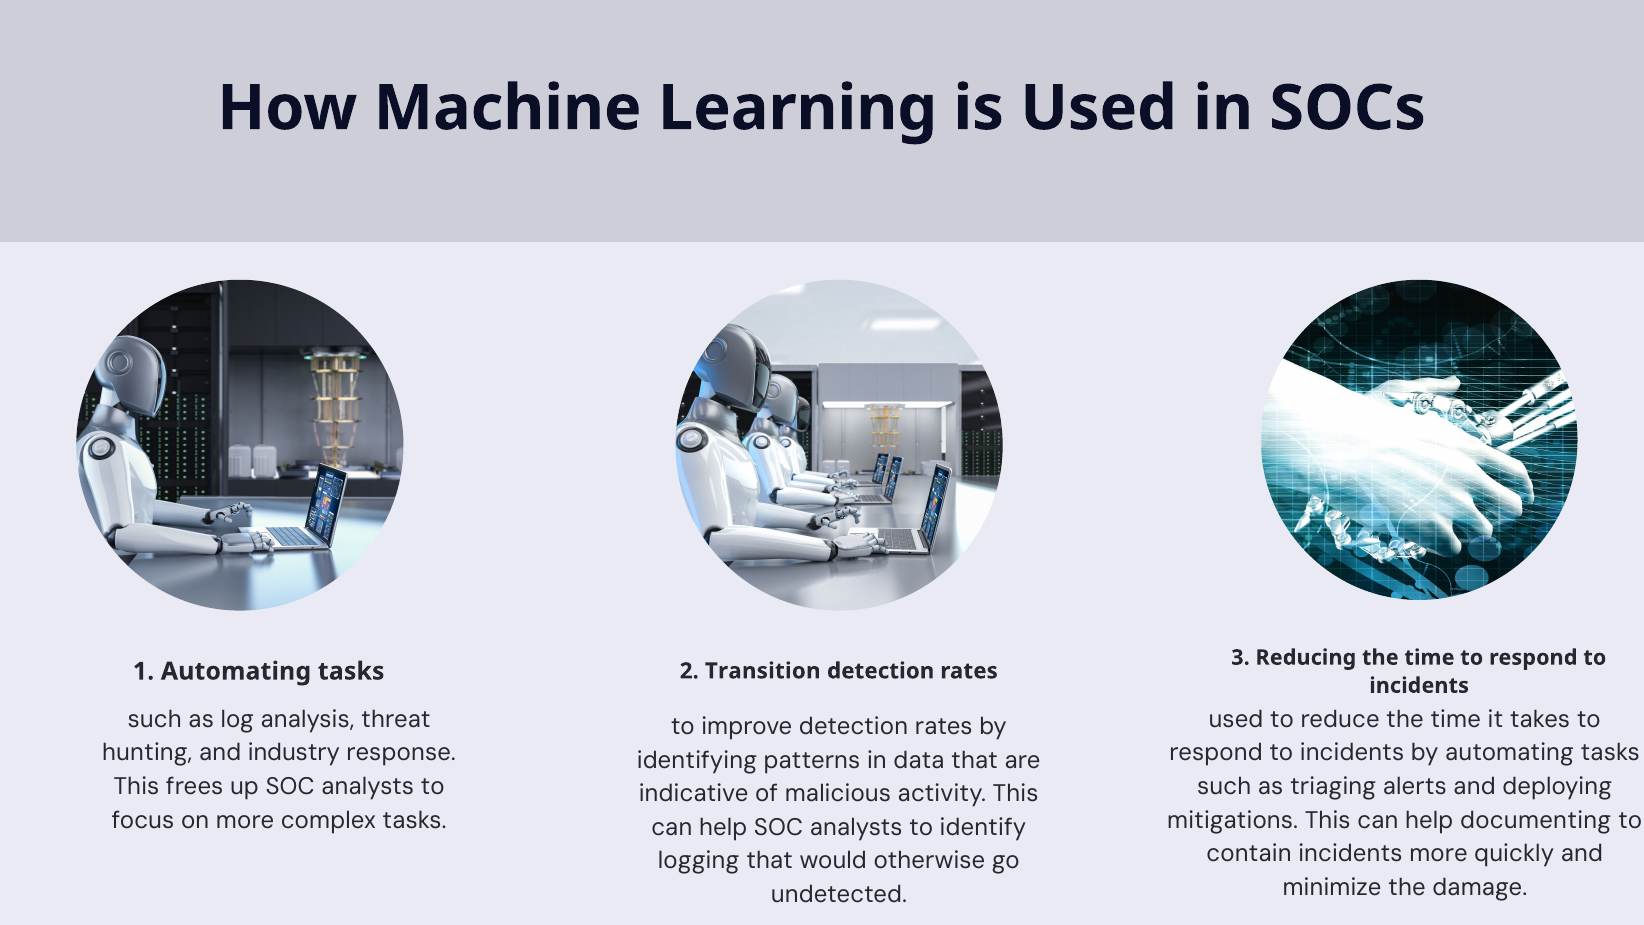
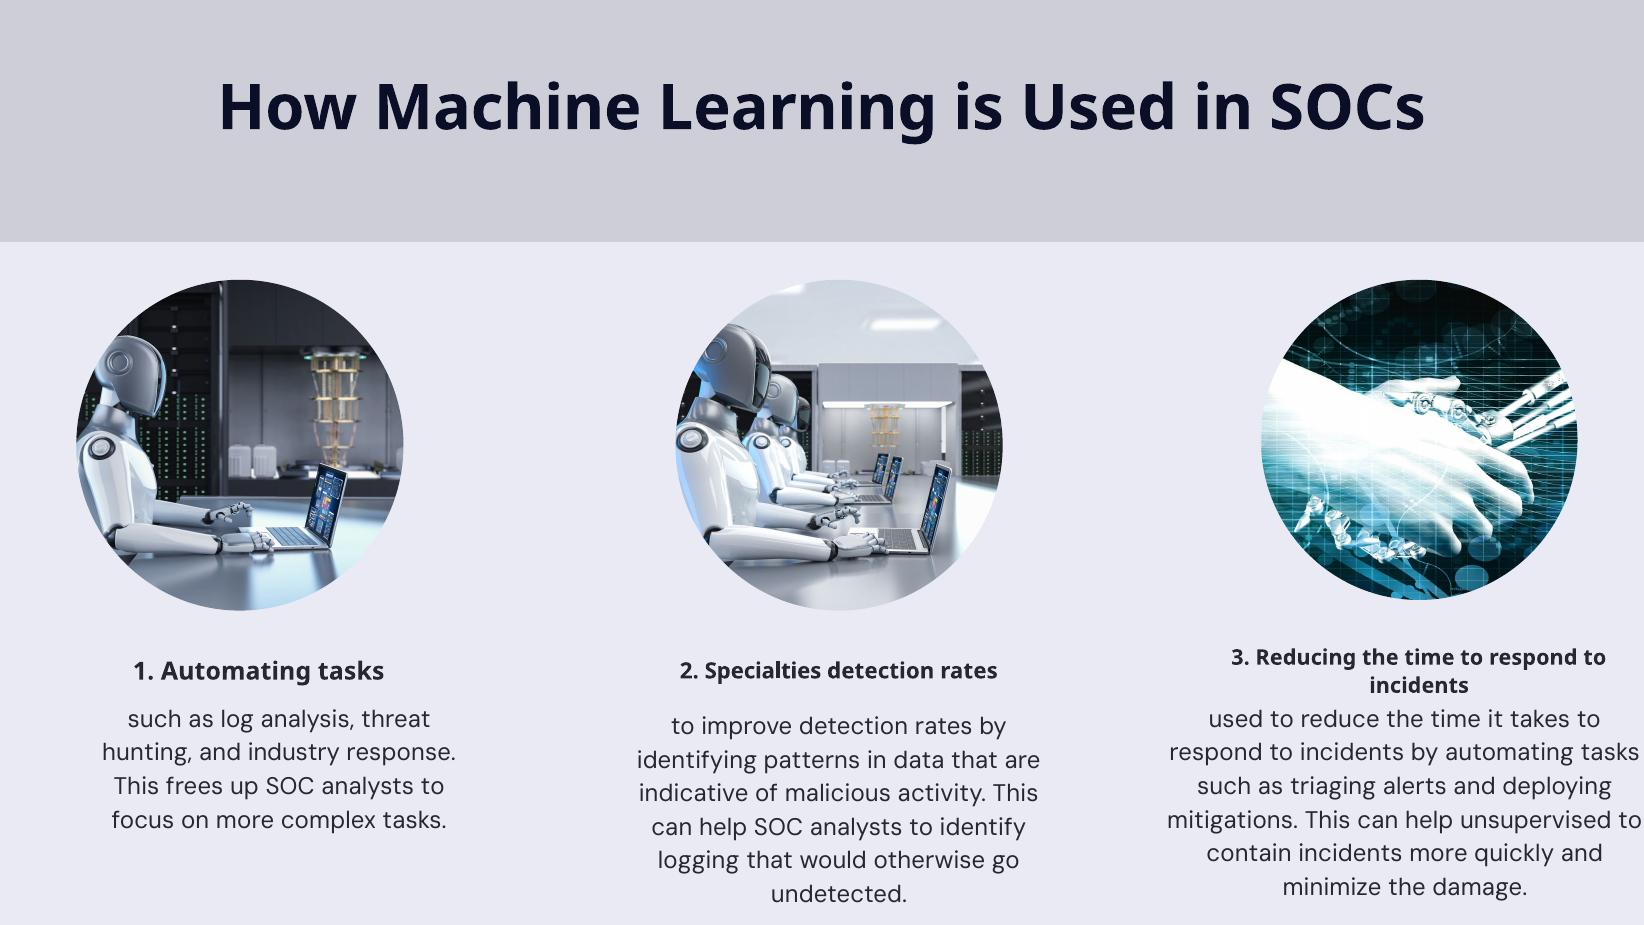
Transition: Transition -> Specialties (763, 671)
documenting: documenting -> unsupervised (1536, 820)
